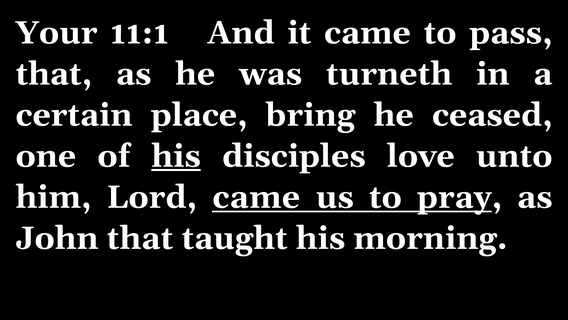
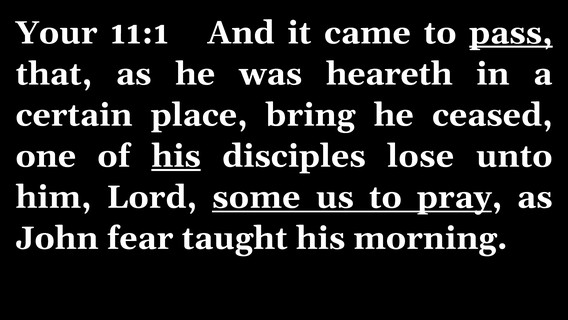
pass underline: none -> present (511, 33)
turneth: turneth -> heareth (389, 74)
love: love -> lose (421, 156)
Lord came: came -> some (256, 197)
John that: that -> fear (140, 238)
